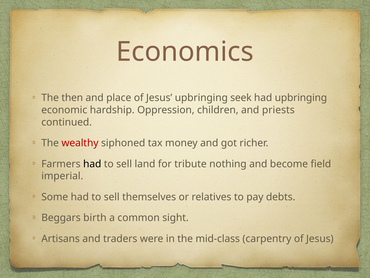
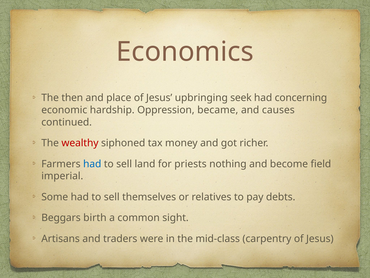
had upbringing: upbringing -> concerning (301, 98)
children: children -> became (218, 110)
priests: priests -> causes (278, 110)
had colour: black -> blue (92, 164)
tribute: tribute -> priests (190, 164)
